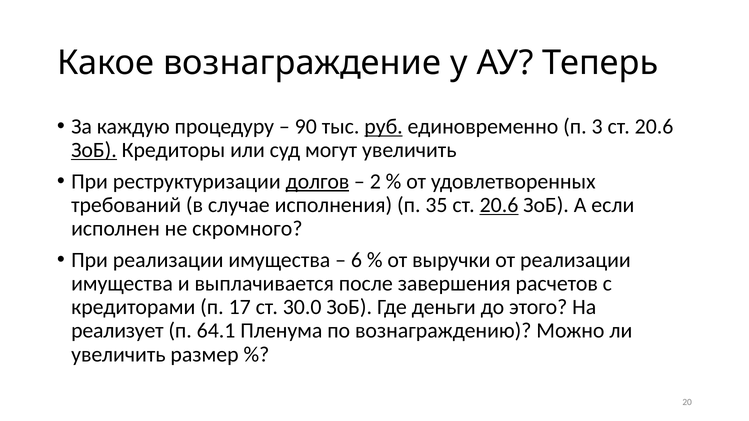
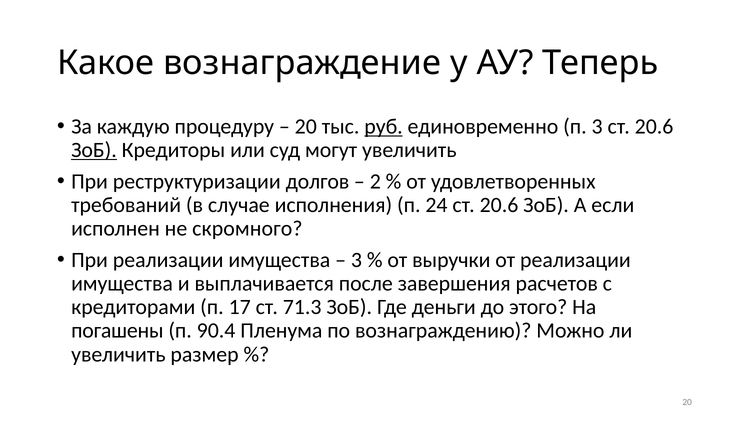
90: 90 -> 20 (306, 127)
долгов underline: present -> none (317, 182)
35: 35 -> 24 (436, 205)
20.6 underline: present -> none (499, 205)
6: 6 -> 3 (356, 260)
30.0: 30.0 -> 71.3 (302, 307)
реализует: реализует -> погашены (117, 331)
64.1: 64.1 -> 90.4 (216, 331)
